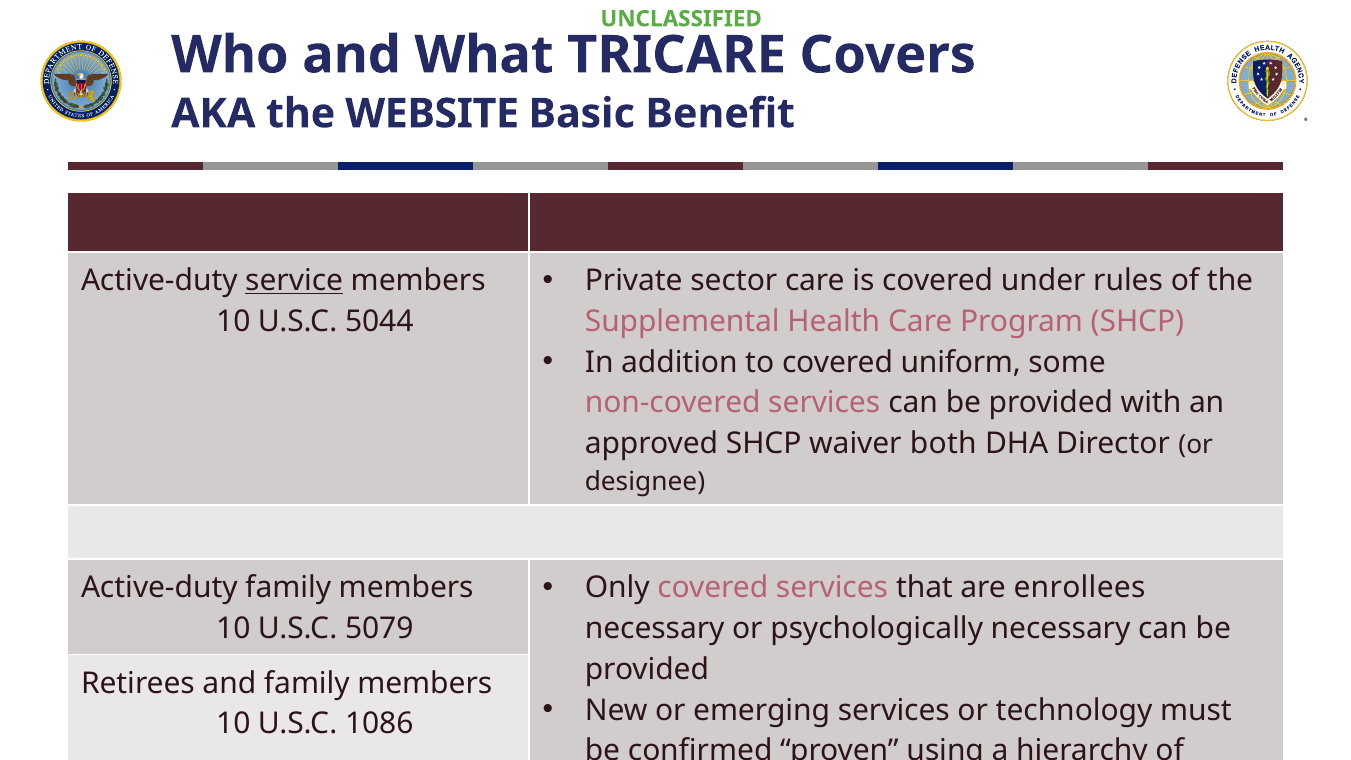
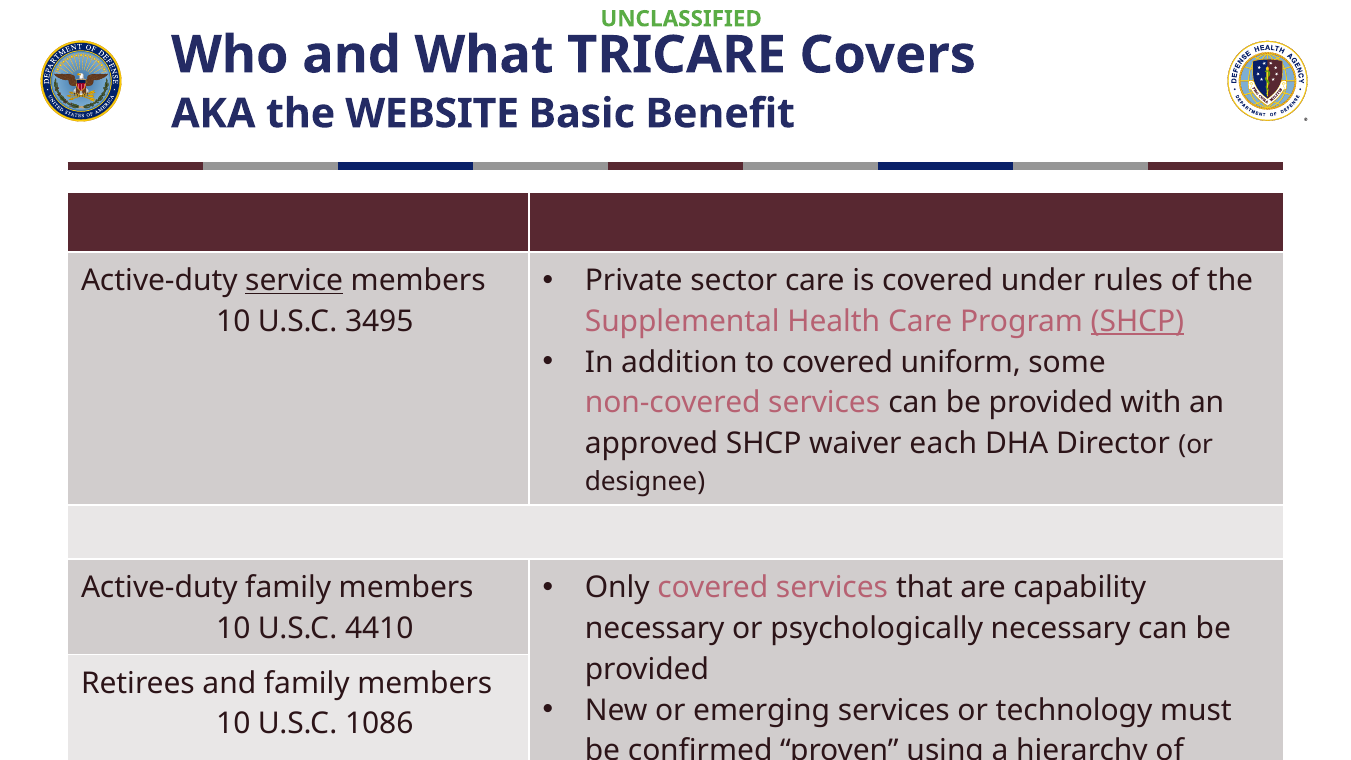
5044: 5044 -> 3495 (379, 321)
SHCP underline: none -> present (1137, 321)
both: both -> each (943, 444)
enrollees: enrollees -> capability (1080, 588)
5079: 5079 -> 4410 (379, 629)
